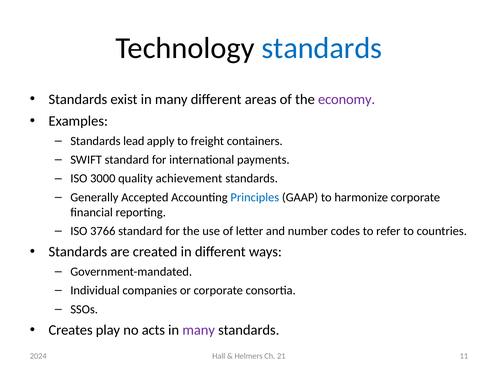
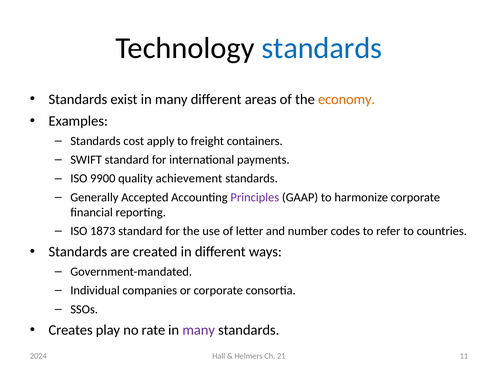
economy colour: purple -> orange (347, 99)
lead: lead -> cost (134, 141)
3000: 3000 -> 9900 (103, 179)
Principles colour: blue -> purple (255, 198)
3766: 3766 -> 1873 (103, 231)
acts: acts -> rate (153, 330)
